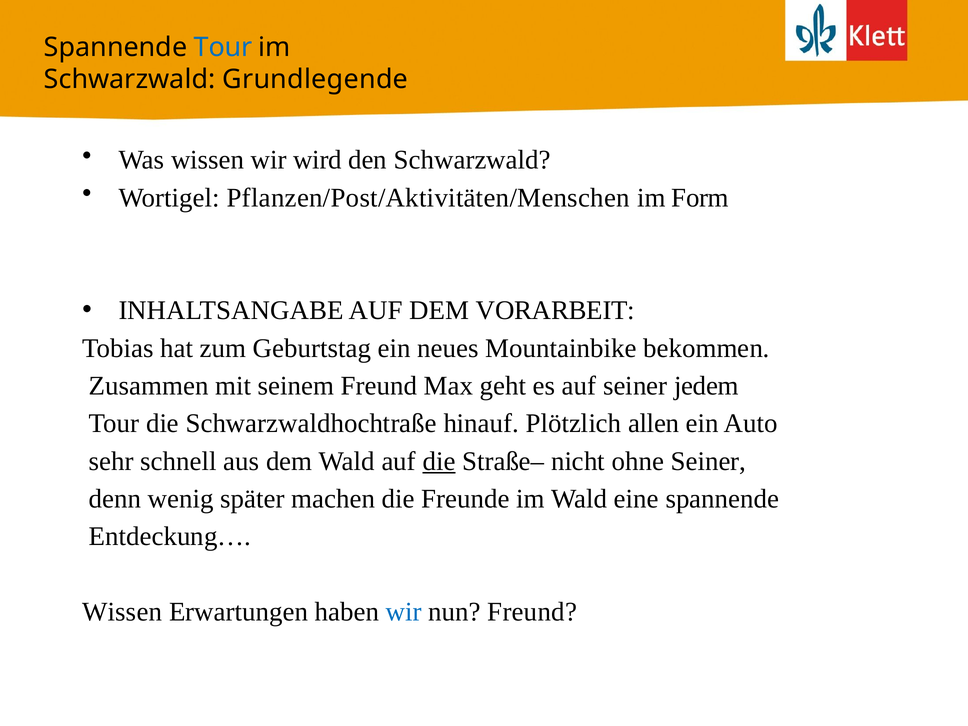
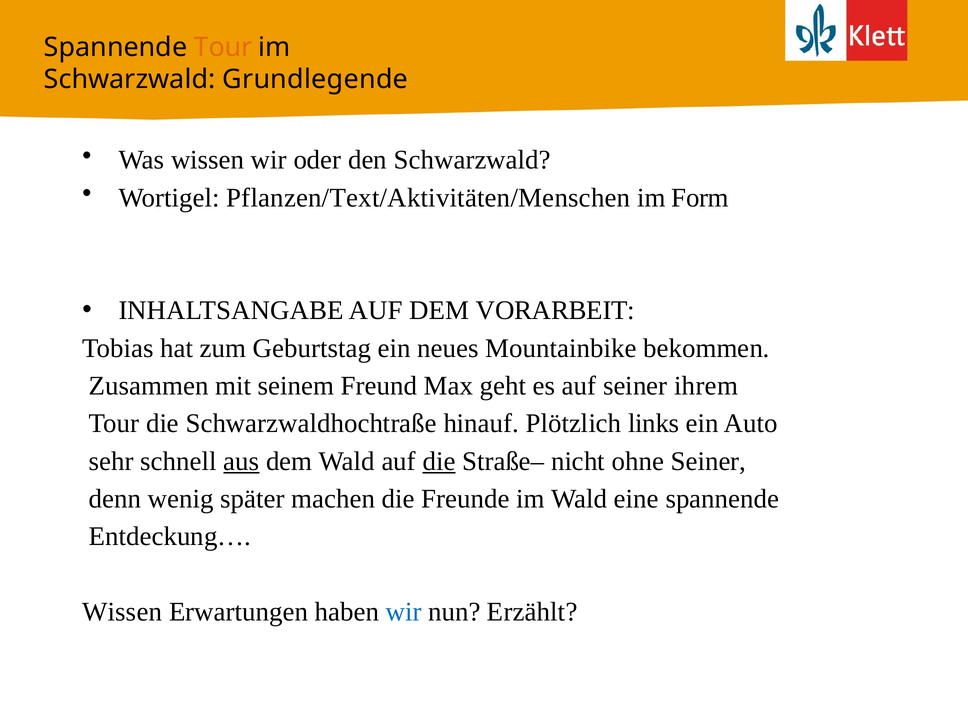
Tour colour: blue -> orange (223, 47)
wird: wird -> oder (317, 160)
Pflanzen/Post/Aktivitäten/Menschen: Pflanzen/Post/Aktivitäten/Menschen -> Pflanzen/Text/Aktivitäten/Menschen (428, 198)
jedem: jedem -> ihrem (706, 386)
allen: allen -> links (654, 424)
aus underline: none -> present (241, 461)
nun Freund: Freund -> Erzählt (532, 612)
